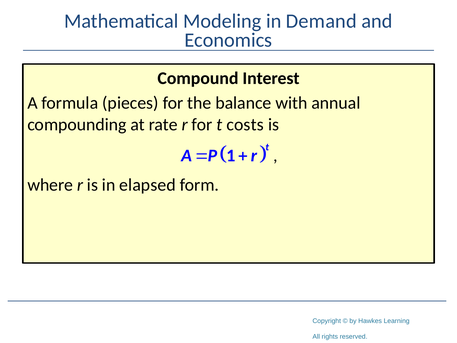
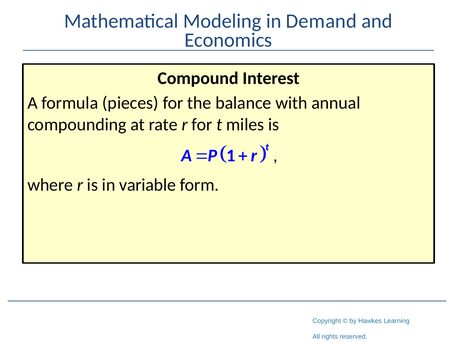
costs: costs -> miles (245, 124)
elapsed: elapsed -> variable (148, 185)
